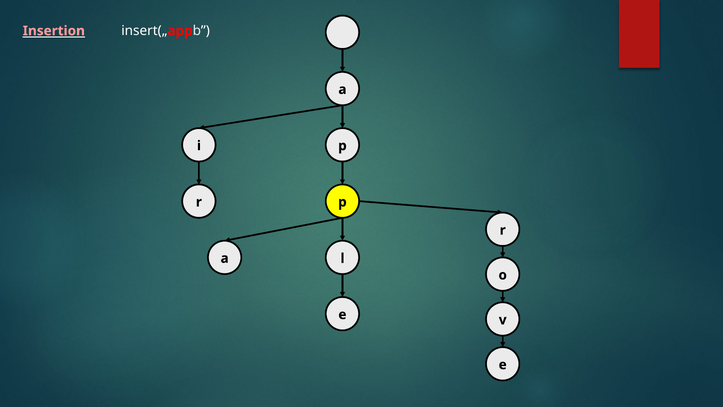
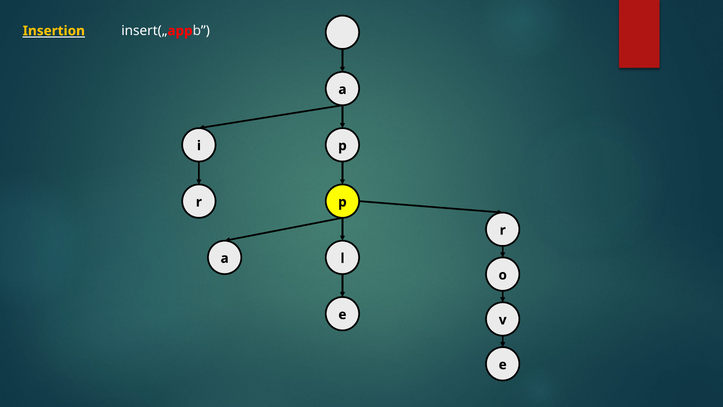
Insertion colour: pink -> yellow (54, 31)
